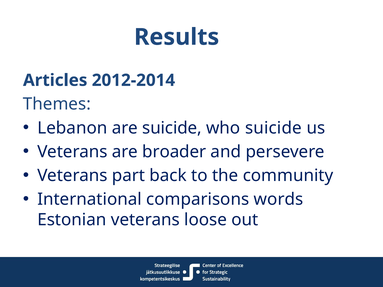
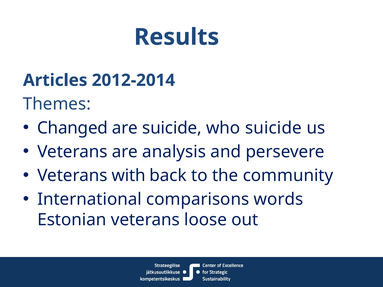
Lebanon: Lebanon -> Changed (73, 128)
broader: broader -> analysis (174, 152)
part: part -> with (129, 176)
